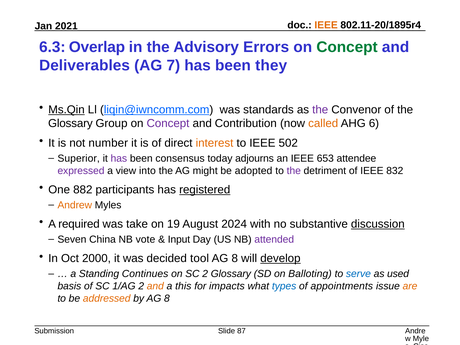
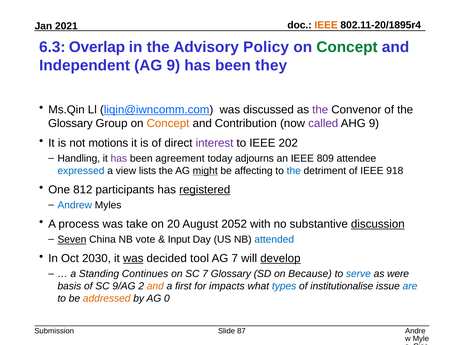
Errors: Errors -> Policy (266, 47)
Deliverables: Deliverables -> Independent (85, 65)
AG 7: 7 -> 9 (173, 65)
Ms.Qin underline: present -> none (66, 110)
standards: standards -> discussed (269, 110)
Concept colour: purple -> orange (168, 123)
called colour: orange -> purple (323, 123)
AHG 6: 6 -> 9 (374, 123)
number: number -> motions (108, 143)
interest colour: orange -> purple (215, 143)
502: 502 -> 202 (288, 143)
Superior: Superior -> Handling (79, 159)
consensus: consensus -> agreement (180, 159)
653: 653 -> 809 (325, 159)
expressed colour: purple -> blue (81, 171)
into: into -> lists (148, 171)
might underline: none -> present (205, 171)
adopted: adopted -> affecting (254, 171)
the colour: purple -> blue (294, 171)
832: 832 -> 918 (395, 171)
882: 882 -> 812 (83, 190)
Andrew colour: orange -> blue (75, 205)
required: required -> process (79, 224)
19: 19 -> 20 (173, 224)
2024: 2024 -> 2052 (234, 224)
Seven underline: none -> present (72, 240)
attended colour: purple -> blue (274, 240)
2000: 2000 -> 2030 (96, 258)
was underline: none -> present (133, 258)
8: 8 -> 7 (235, 258)
SC 2: 2 -> 7 (205, 274)
Balloting: Balloting -> Because (310, 274)
used: used -> were (398, 274)
1/AG: 1/AG -> 9/AG (124, 286)
this: this -> first (183, 286)
appointments: appointments -> institutionalise (342, 286)
are colour: orange -> blue (410, 286)
by AG 8: 8 -> 0 (167, 298)
